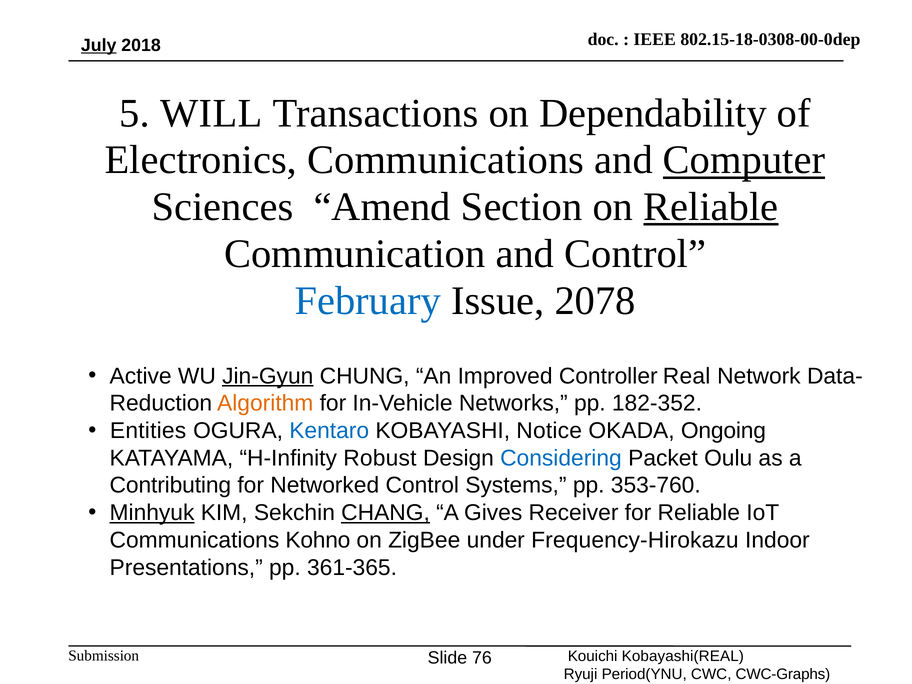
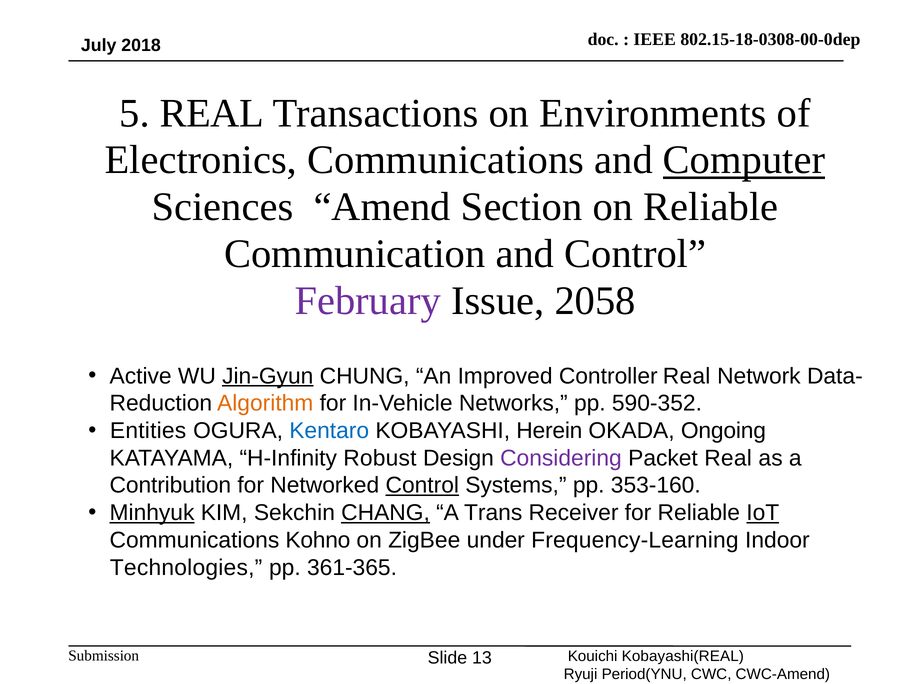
July underline: present -> none (99, 45)
5 WILL: WILL -> REAL (212, 113)
Dependability: Dependability -> Environments (653, 113)
Reliable underline: present -> none (711, 207)
February colour: blue -> purple (368, 301)
2078: 2078 -> 2058 (595, 301)
182-352: 182-352 -> 590-352 (657, 403)
Notice: Notice -> Herein (549, 431)
Considering colour: blue -> purple (561, 458)
Packet Oulu: Oulu -> Real (728, 458)
Contributing: Contributing -> Contribution (170, 485)
Control underline: none -> present (422, 485)
353-760: 353-760 -> 353-160 (656, 485)
Gives: Gives -> Trans (493, 513)
IoT underline: none -> present (763, 513)
Frequency-Hirokazu: Frequency-Hirokazu -> Frequency-Learning (635, 540)
Presentations: Presentations -> Technologies (186, 568)
76: 76 -> 13 (482, 658)
CWC-Graphs: CWC-Graphs -> CWC-Amend (783, 674)
